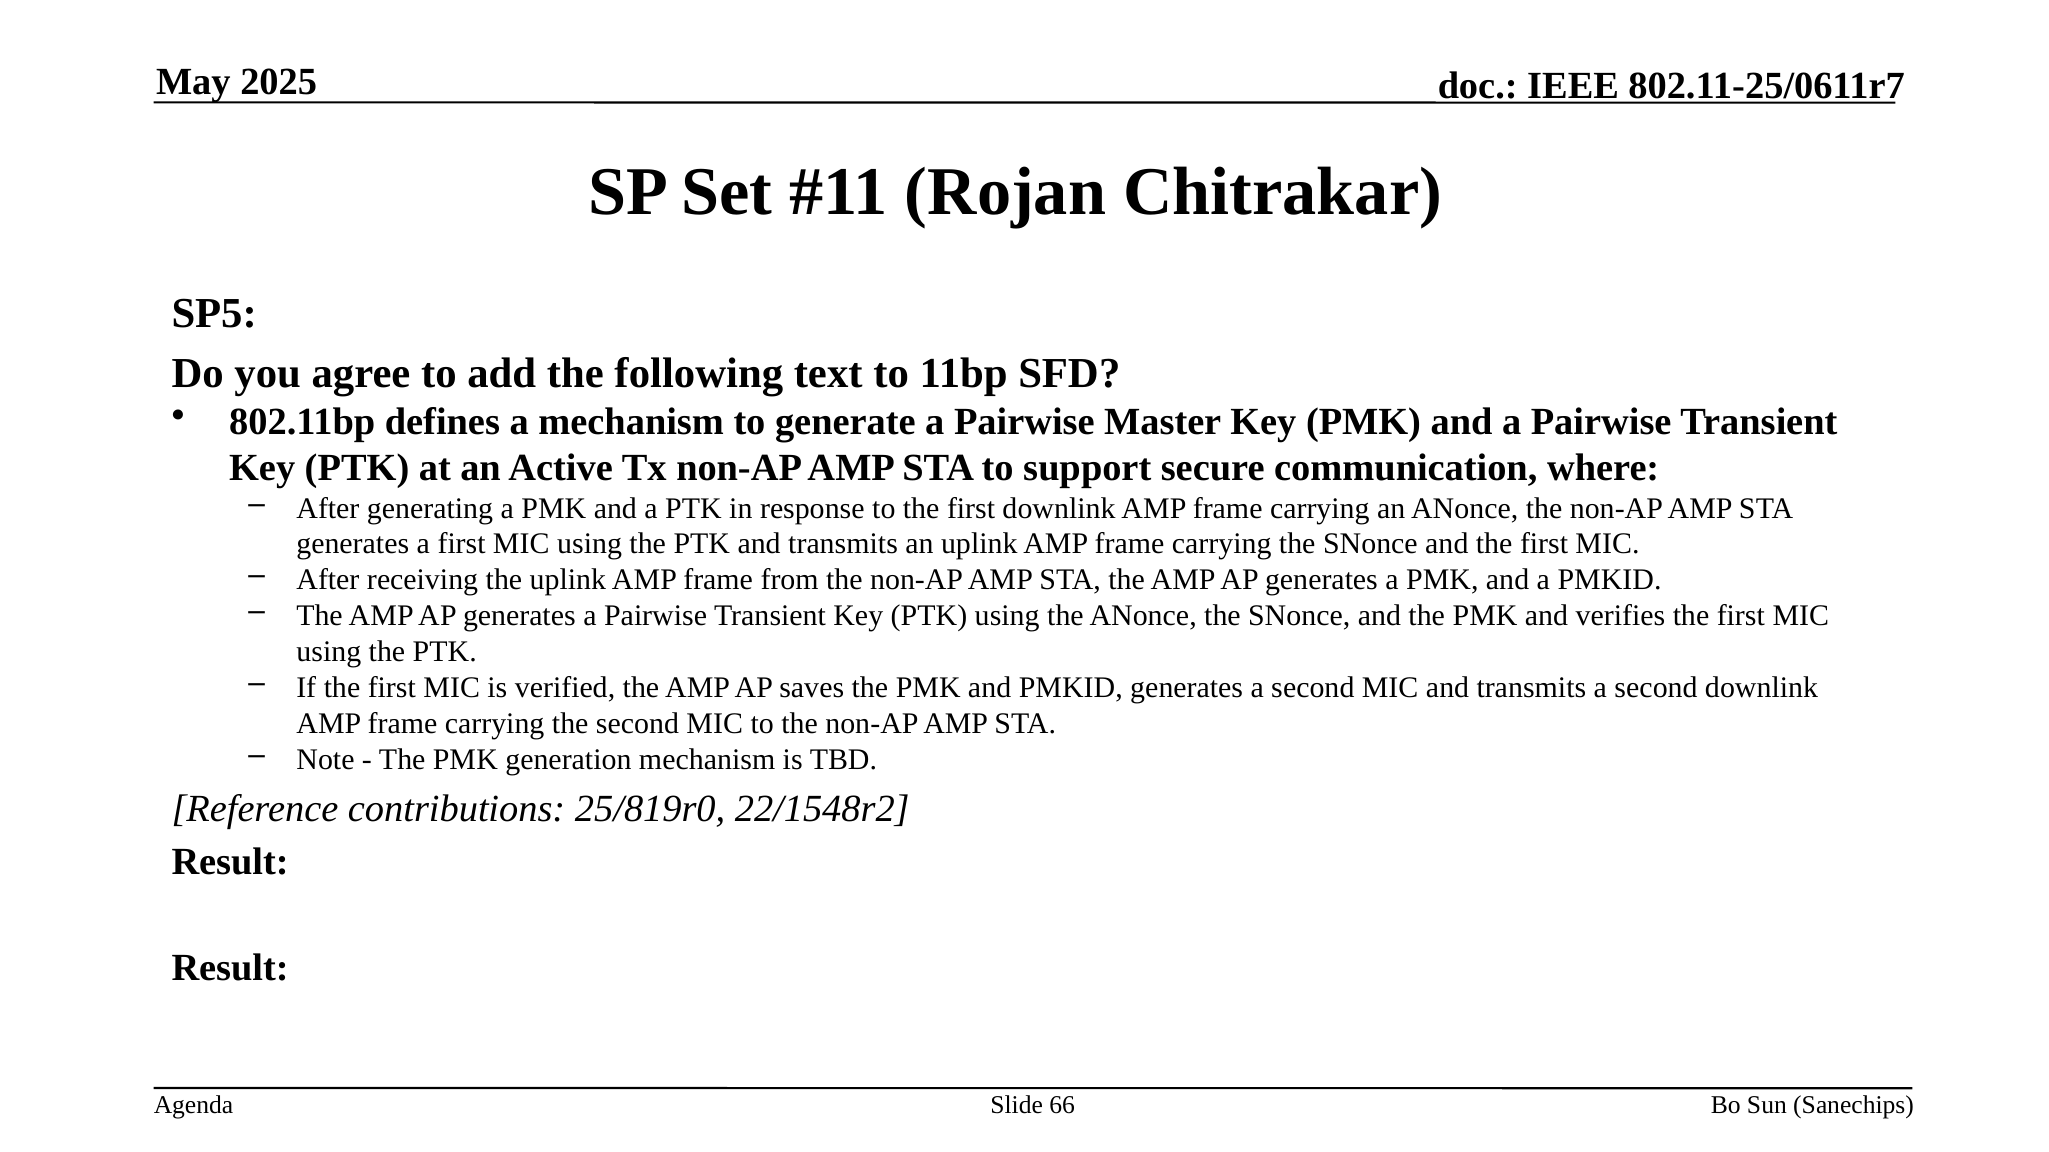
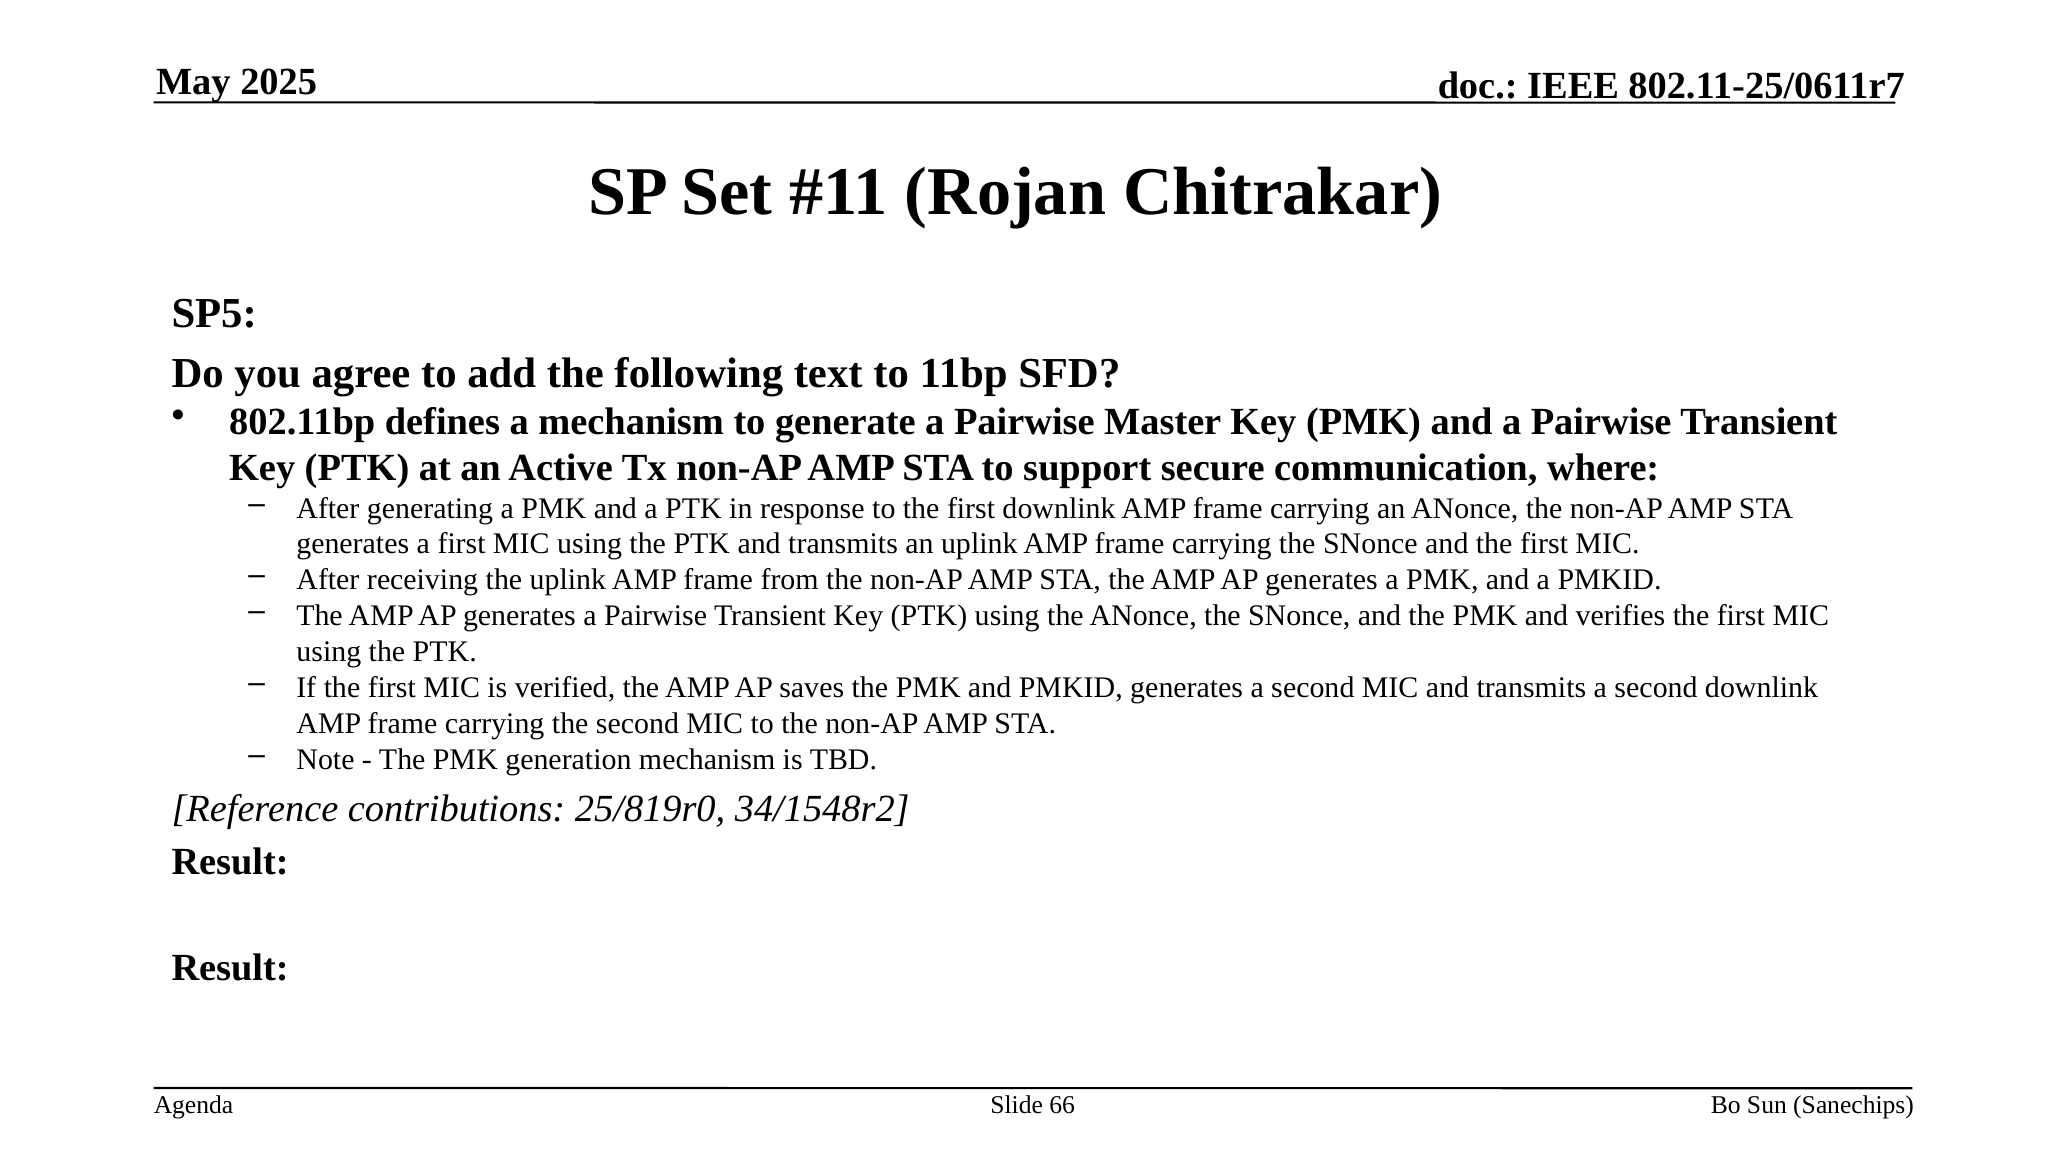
22/1548r2: 22/1548r2 -> 34/1548r2 (822, 809)
